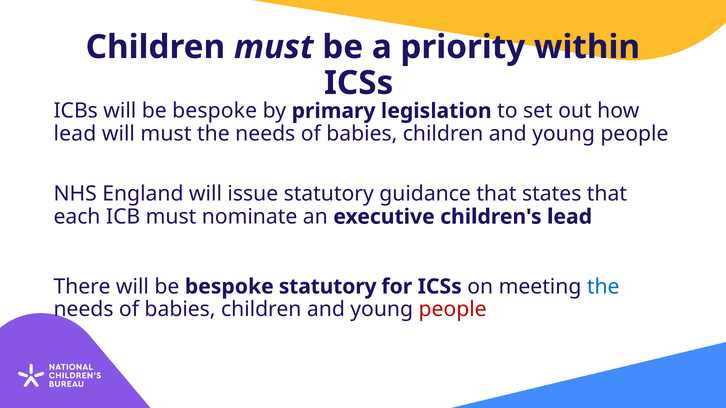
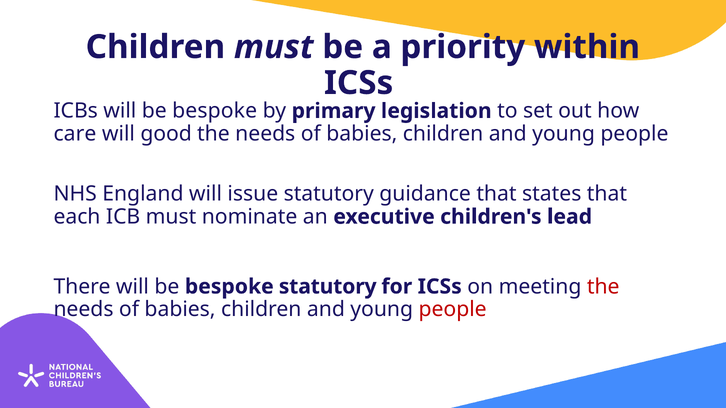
lead: lead -> care (75, 134)
will must: must -> good (166, 134)
the colour: blue -> red (603, 287)
